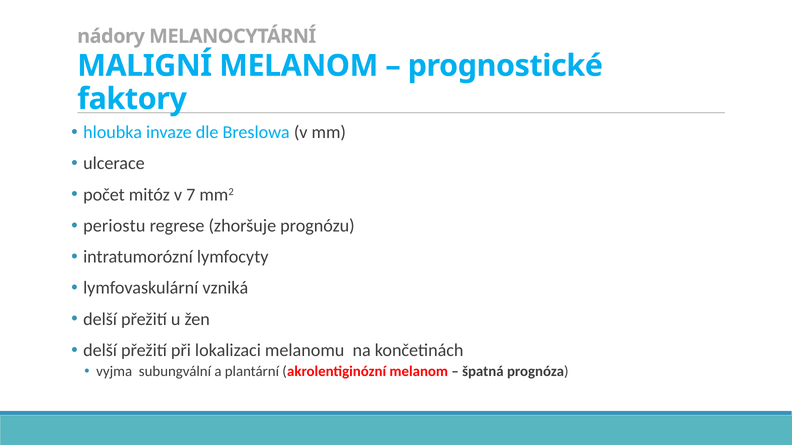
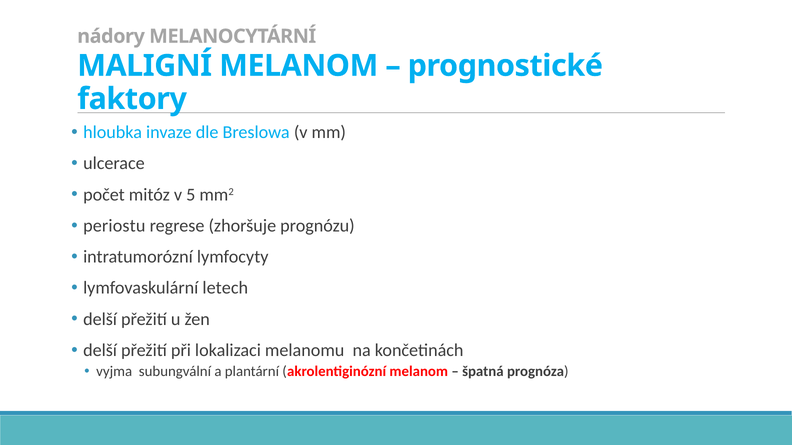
7: 7 -> 5 (191, 195)
vzniká: vzniká -> letech (225, 288)
